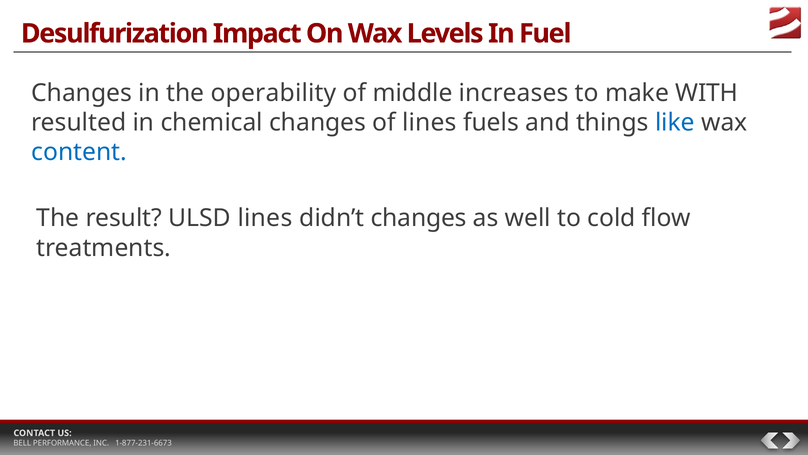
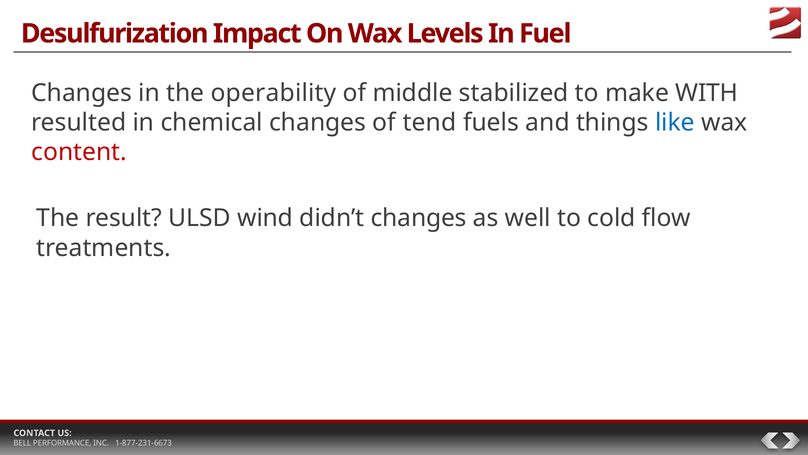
increases: increases -> stabilized (514, 93)
of lines: lines -> tend (430, 123)
content colour: blue -> red (79, 152)
ULSD lines: lines -> wind (265, 218)
